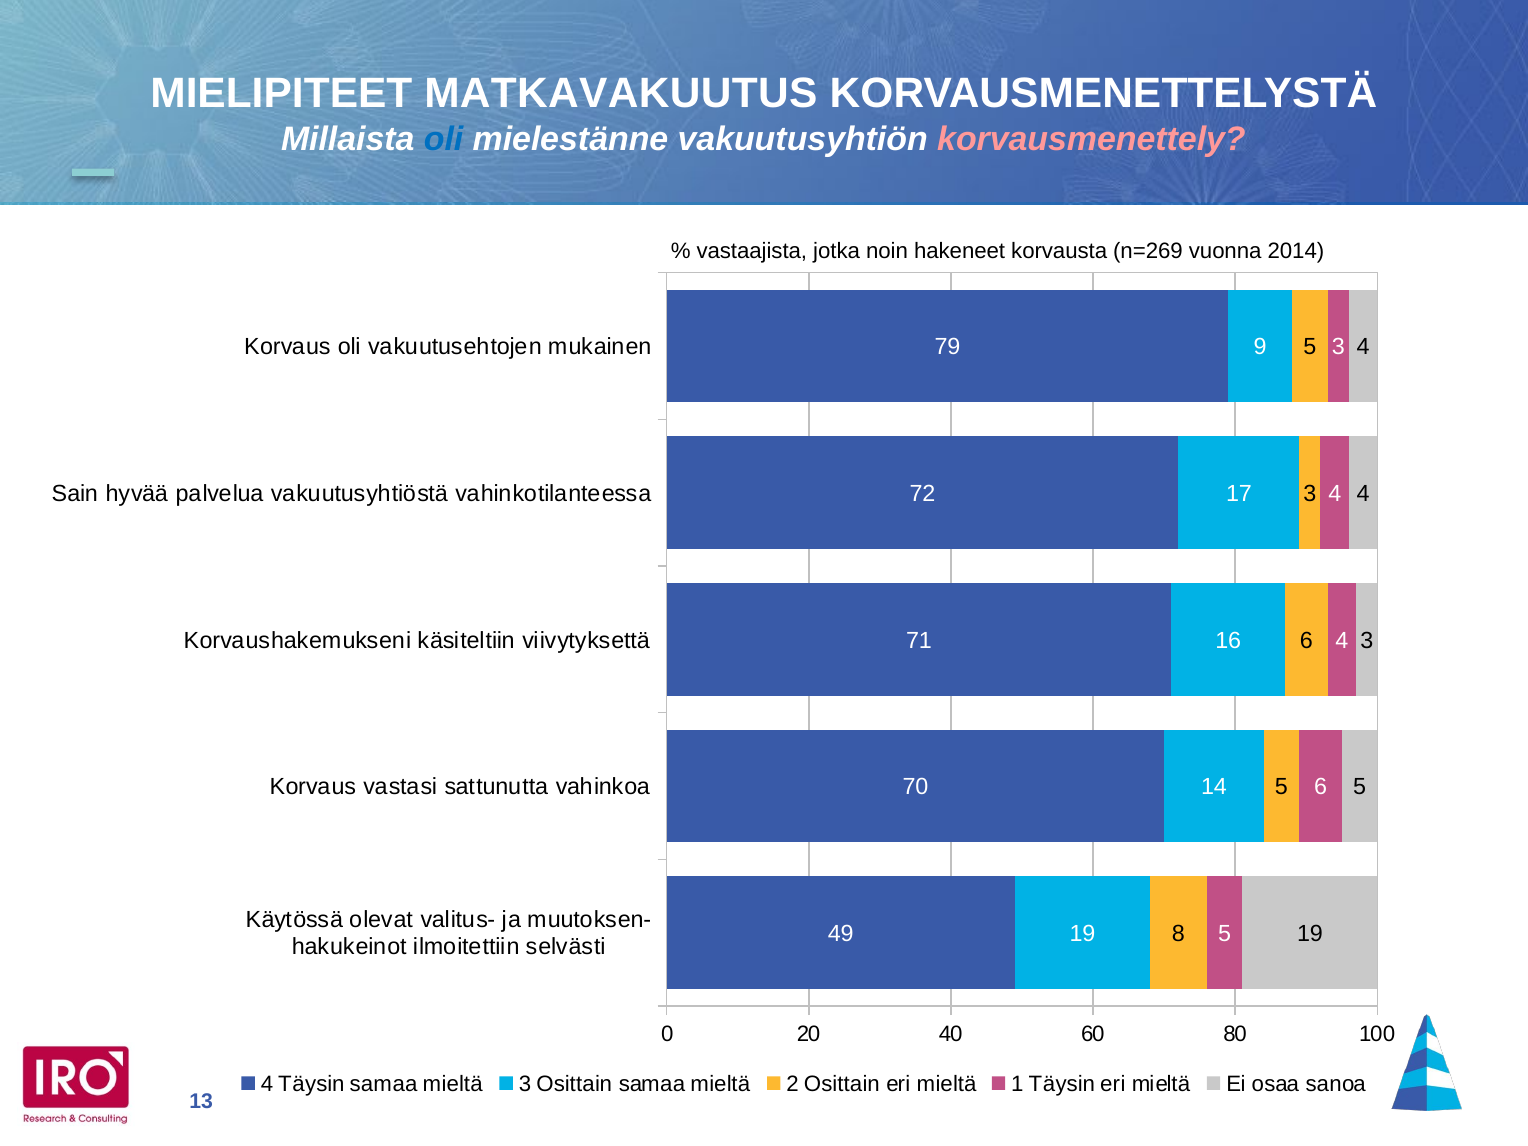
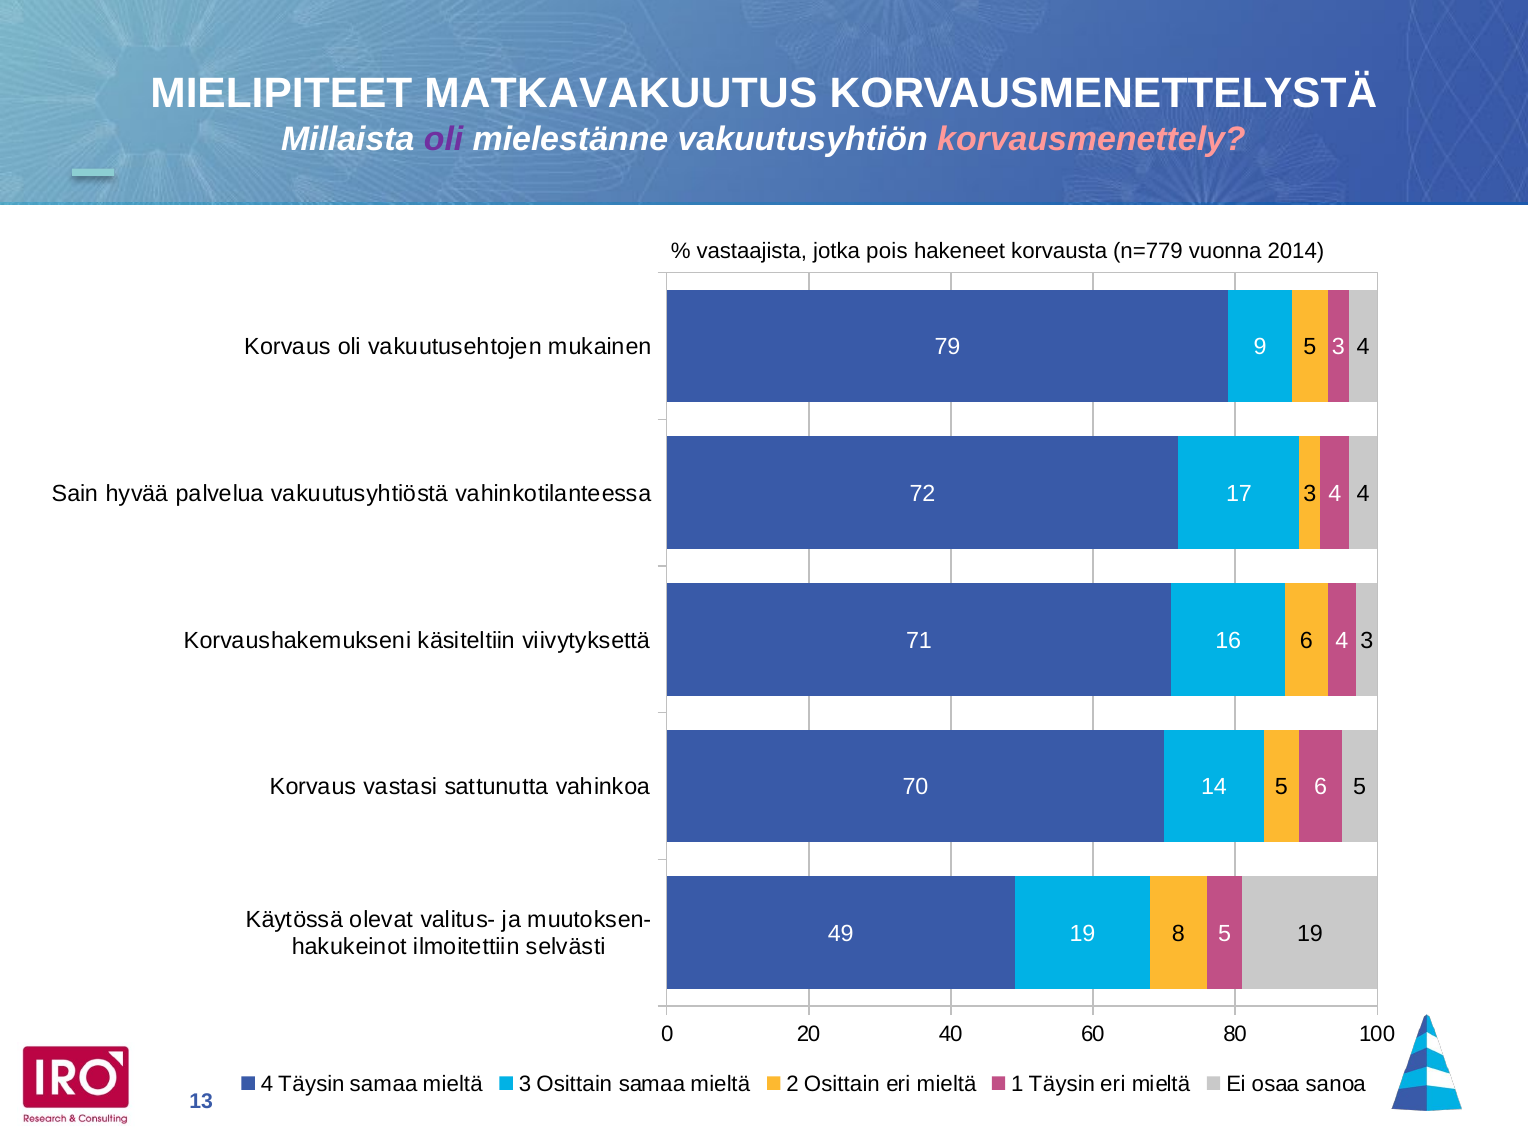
oli colour: blue -> purple (444, 139)
noin: noin -> pois (887, 251)
n=269: n=269 -> n=779 (1148, 251)
